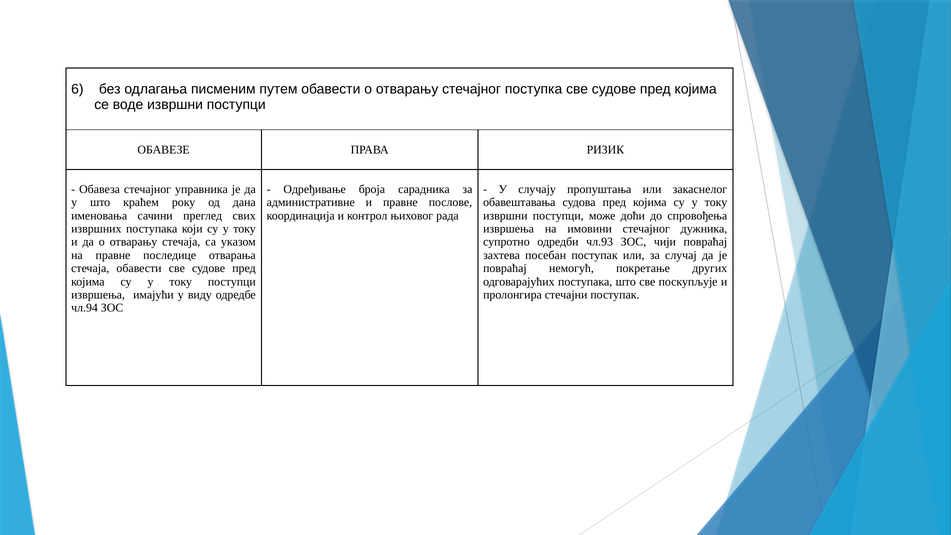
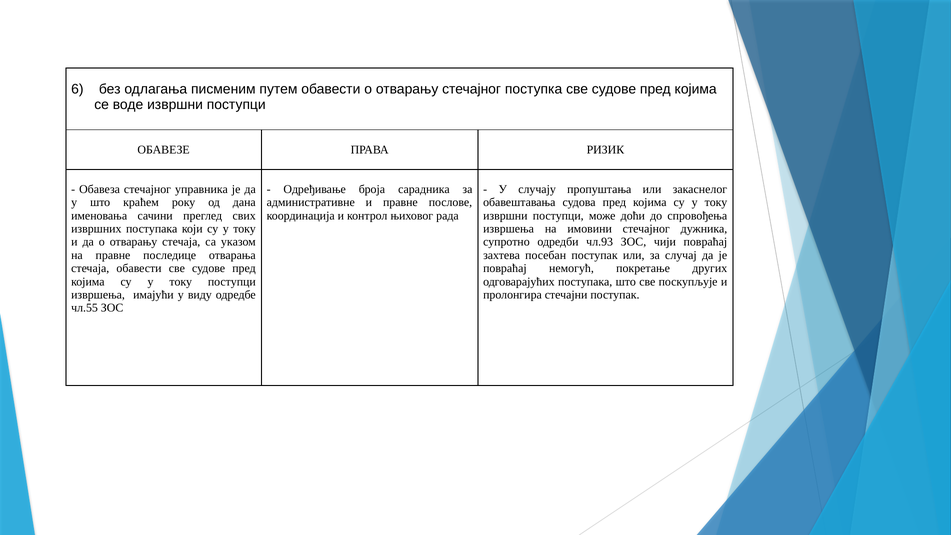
чл.94: чл.94 -> чл.55 (85, 308)
